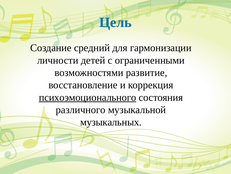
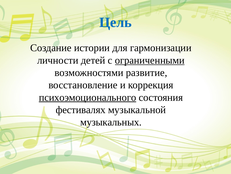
средний: средний -> истории (92, 48)
ограниченными underline: none -> present (150, 60)
различного: различного -> фестивалях (81, 109)
